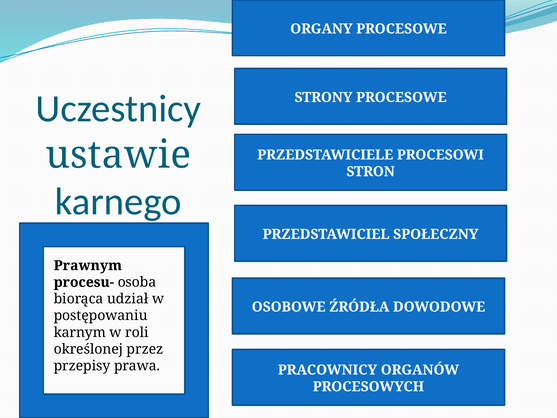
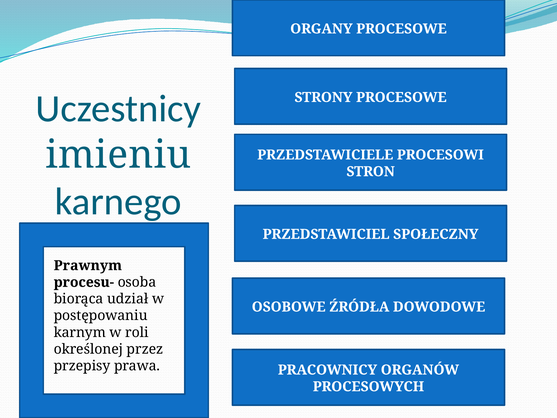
ustawie: ustawie -> imieniu (118, 155)
